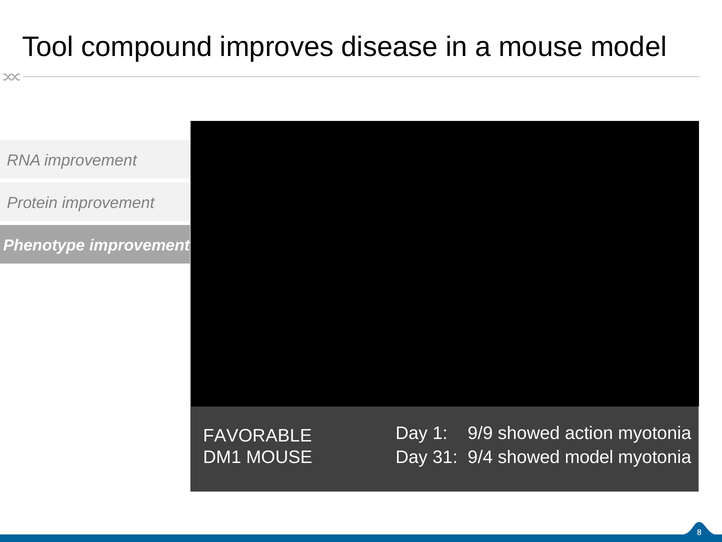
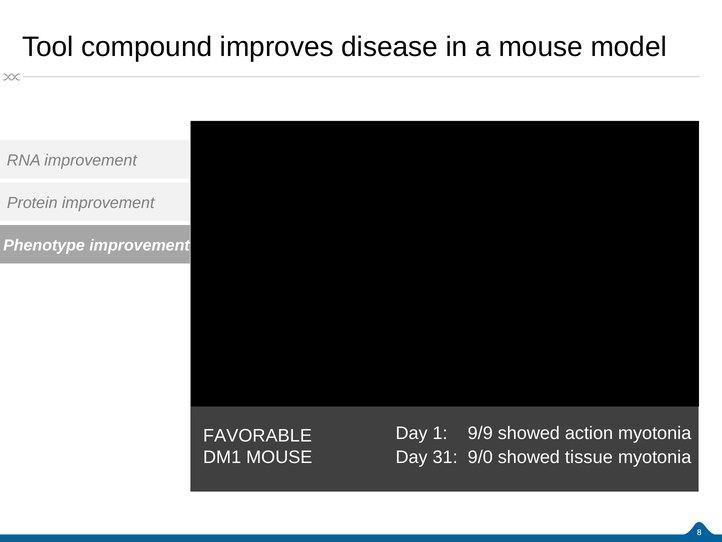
9/4: 9/4 -> 9/0 (480, 457)
showed model: model -> tissue (589, 457)
